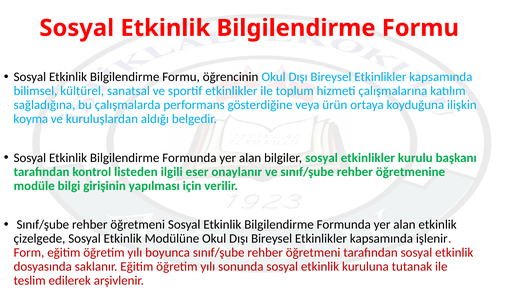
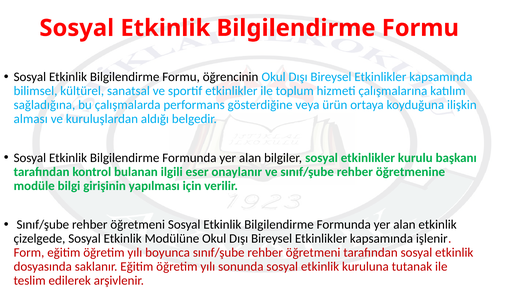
koyma: koyma -> alması (31, 119)
listeden: listeden -> bulanan (136, 172)
